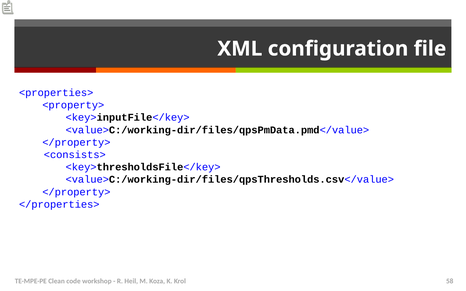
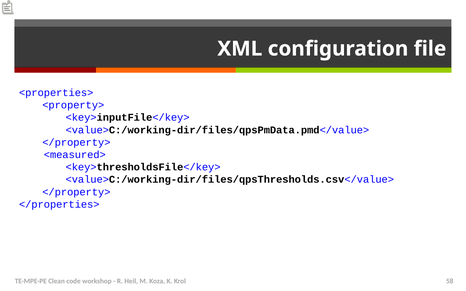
<consists>: <consists> -> <measured> (75, 155)
